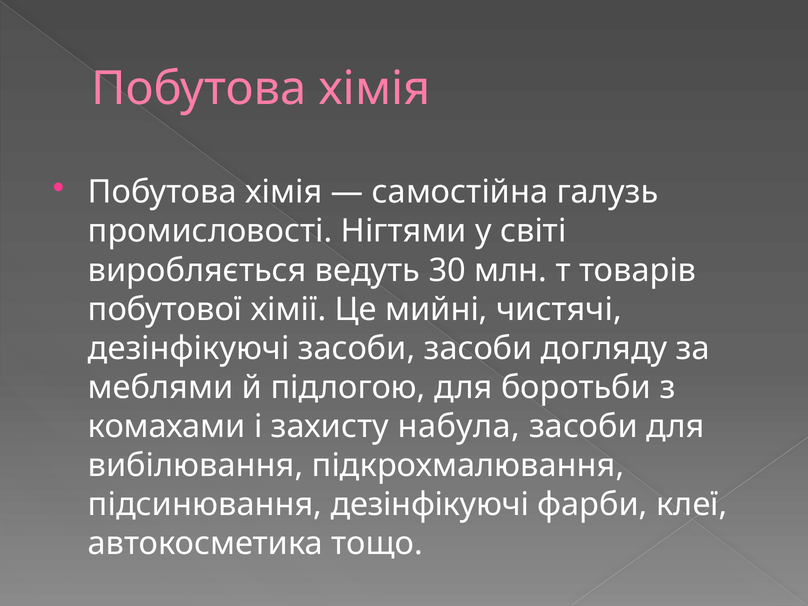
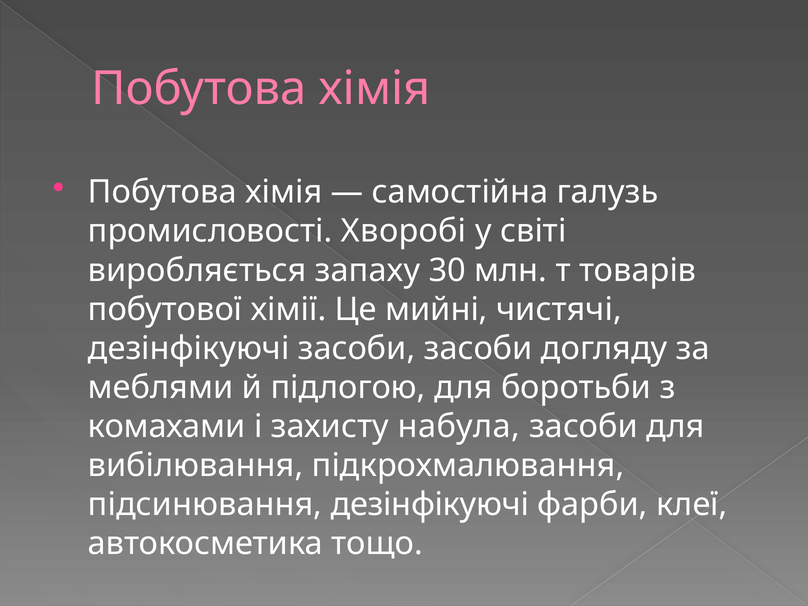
Нігтями: Нігтями -> Хворобі (404, 231)
ведуть: ведуть -> запаху (367, 270)
